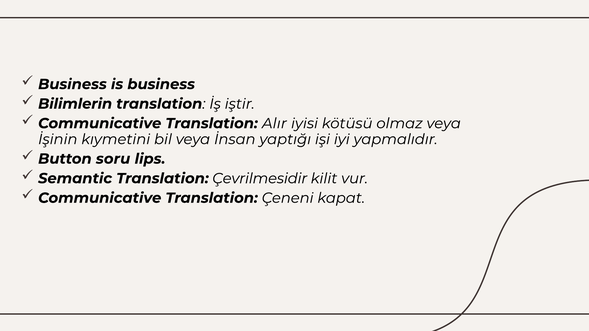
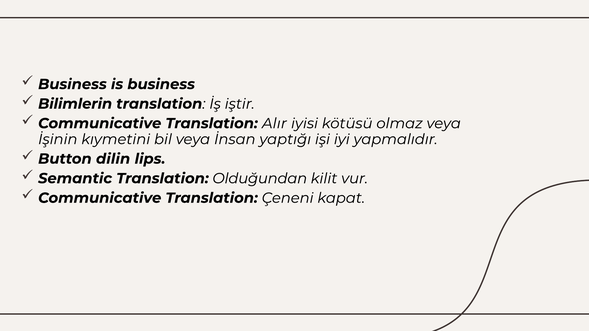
soru: soru -> dilin (113, 159)
Çevrilmesidir: Çevrilmesidir -> Olduğundan (260, 179)
